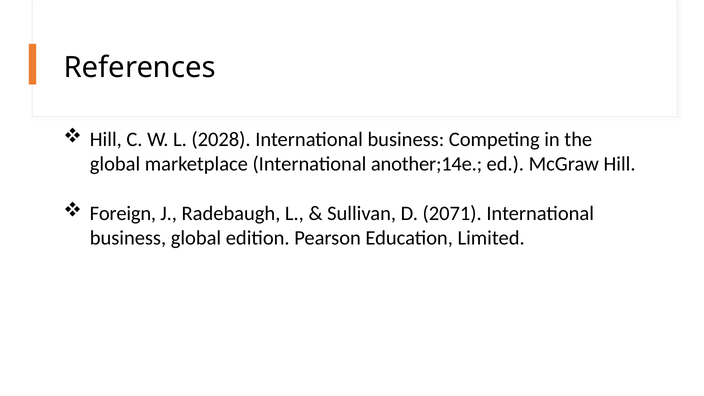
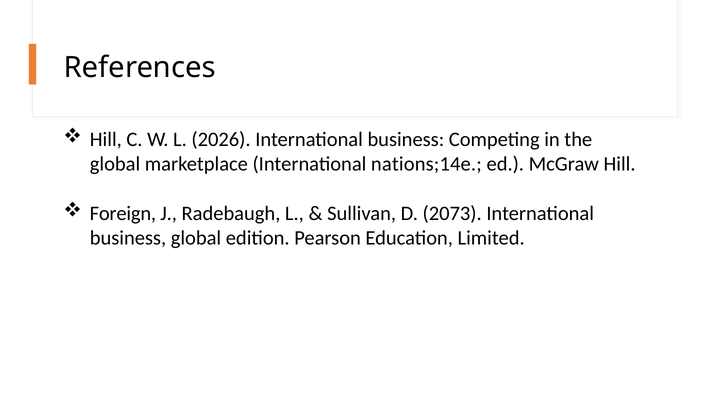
2028: 2028 -> 2026 (221, 140)
another;14e: another;14e -> nations;14e (426, 164)
2071: 2071 -> 2073 (452, 214)
